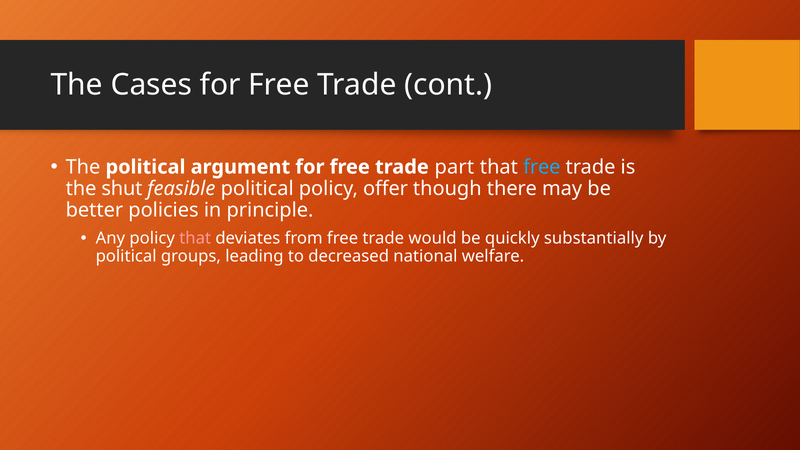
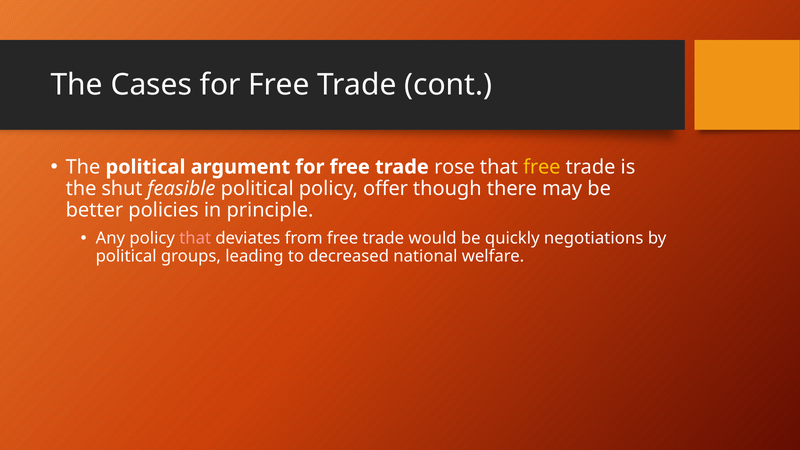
part: part -> rose (455, 167)
free colour: light blue -> yellow (542, 167)
substantially: substantially -> negotiations (594, 238)
